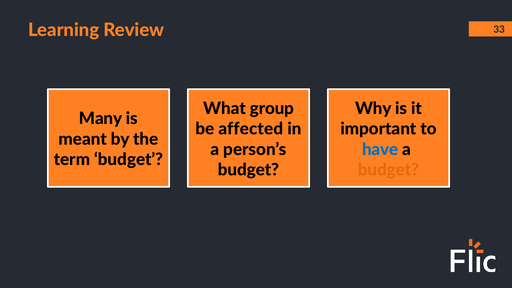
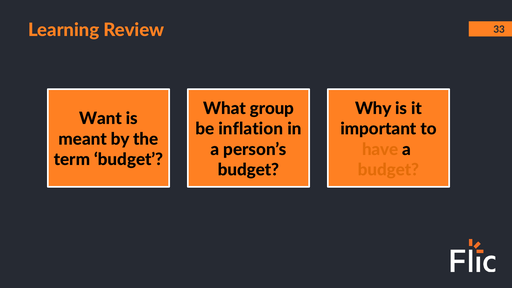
Many: Many -> Want (101, 119)
affected: affected -> inflation (251, 129)
have colour: blue -> orange (380, 149)
